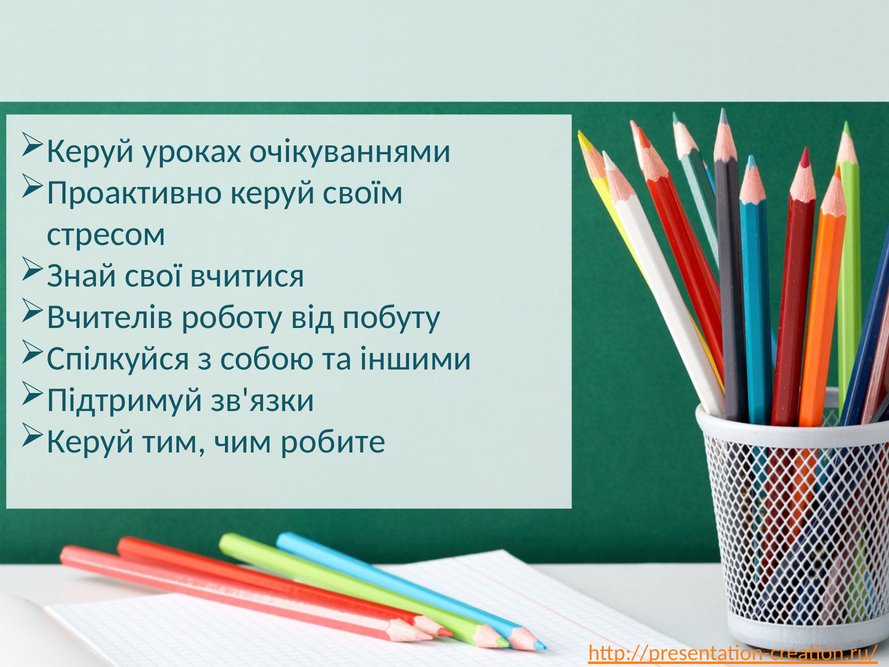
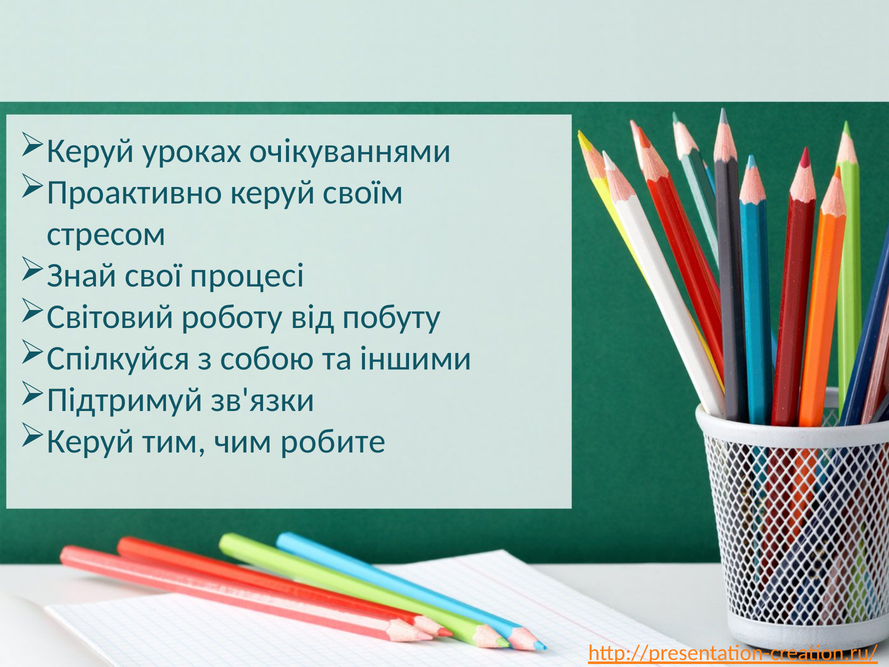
вчитися: вчитися -> процесі (247, 275)
Вчителів: Вчителів -> Світовий (110, 317)
